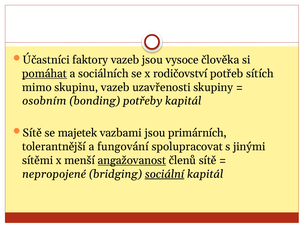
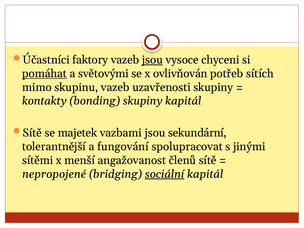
jsou underline: none -> present (152, 60)
člověka: člověka -> chyceni (220, 60)
sociálních: sociálních -> světovými (103, 74)
rodičovství: rodičovství -> ovlivňován (180, 74)
osobním: osobním -> kontakty (44, 101)
bonding potřeby: potřeby -> skupiny (143, 101)
primárních: primárních -> sekundární (197, 133)
angažovanost underline: present -> none (132, 160)
